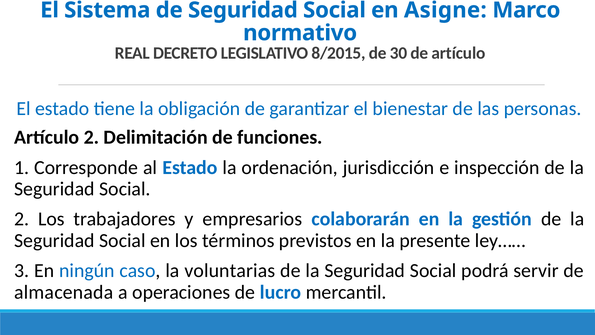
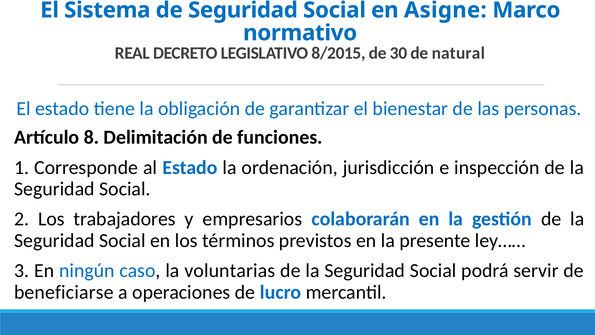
de artículo: artículo -> natural (458, 53)
Artículo 2: 2 -> 8 (91, 137)
almacenada: almacenada -> beneficiarse (64, 292)
